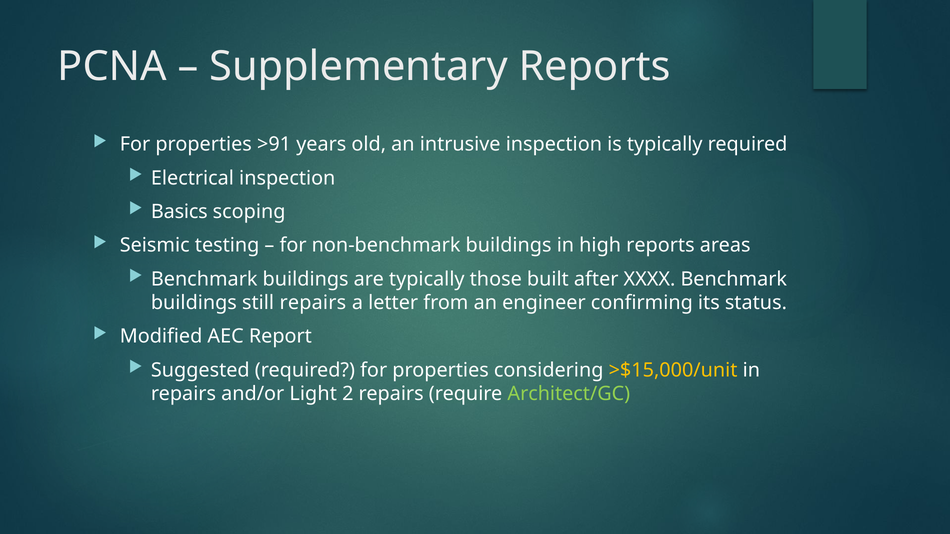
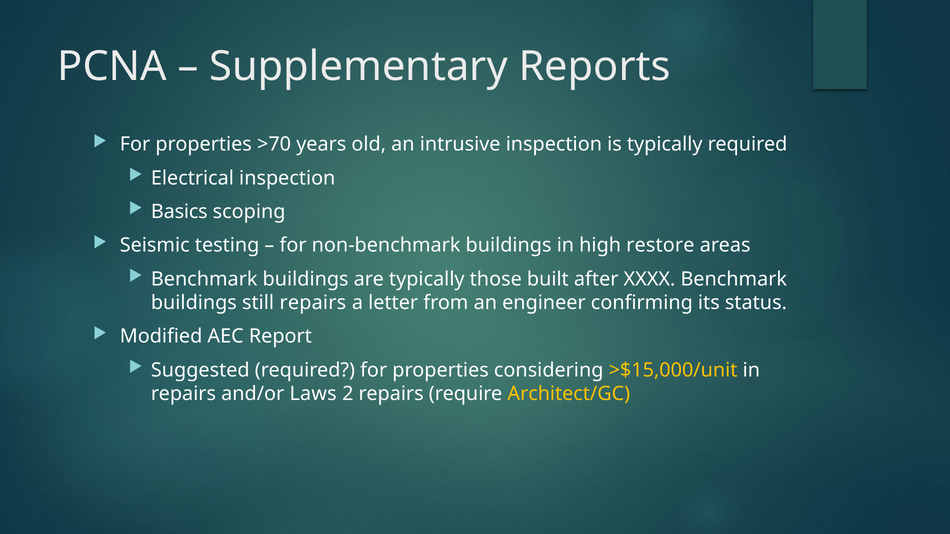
>91: >91 -> >70 (274, 144)
high reports: reports -> restore (660, 246)
Light: Light -> Laws (313, 394)
Architect/GC colour: light green -> yellow (569, 394)
